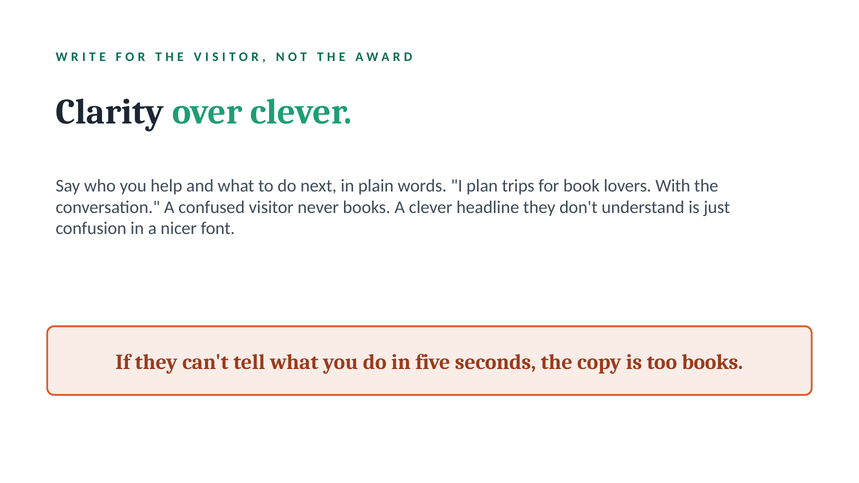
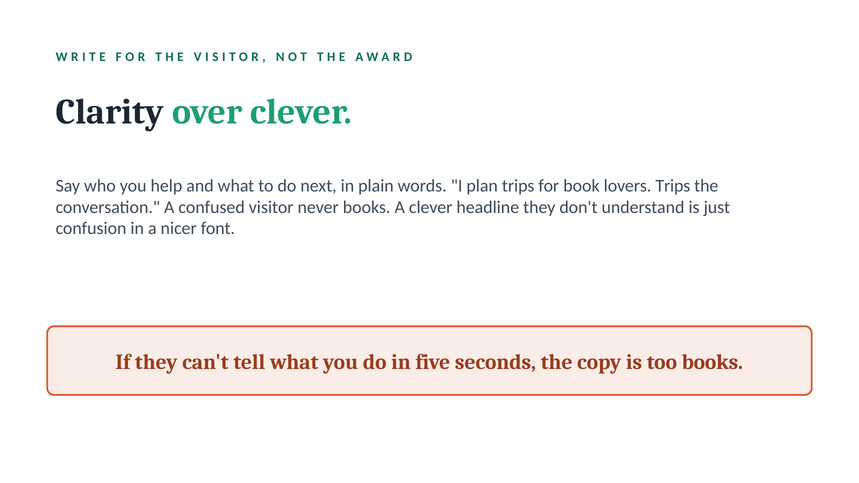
lovers With: With -> Trips (673, 186)
